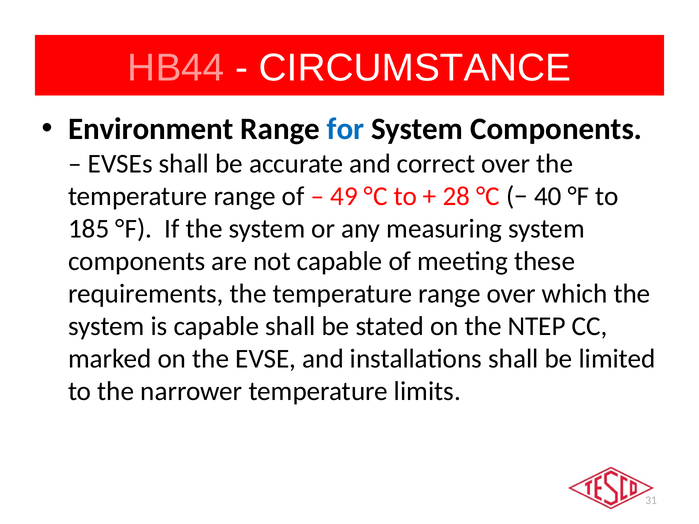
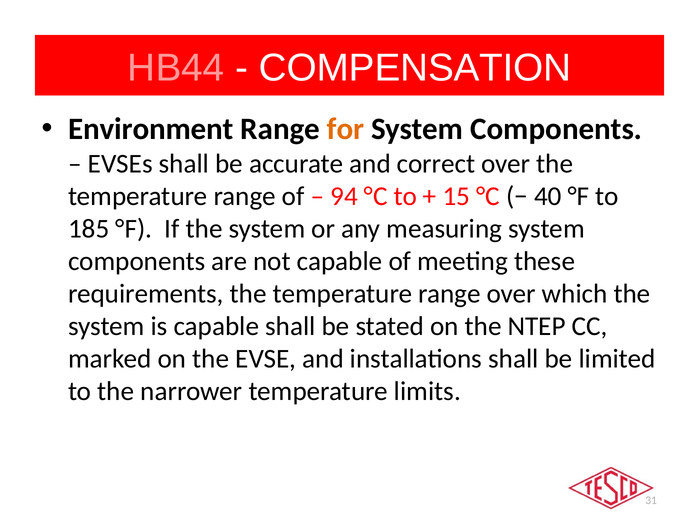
CIRCUMSTANCE: CIRCUMSTANCE -> COMPENSATION (415, 68)
for colour: blue -> orange (346, 129)
49: 49 -> 94 (344, 196)
28: 28 -> 15 (456, 196)
